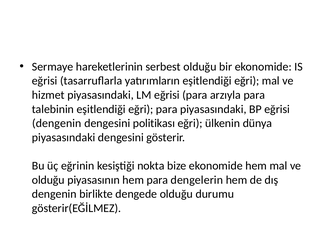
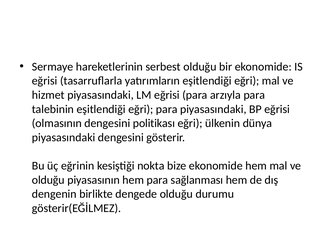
dengenin: dengenin -> olmasının (57, 123)
dengelerin: dengelerin -> sağlanması (197, 180)
